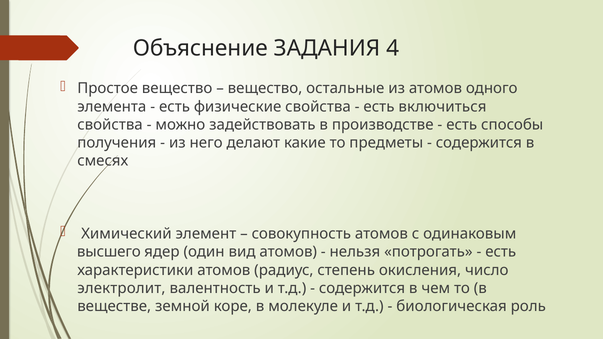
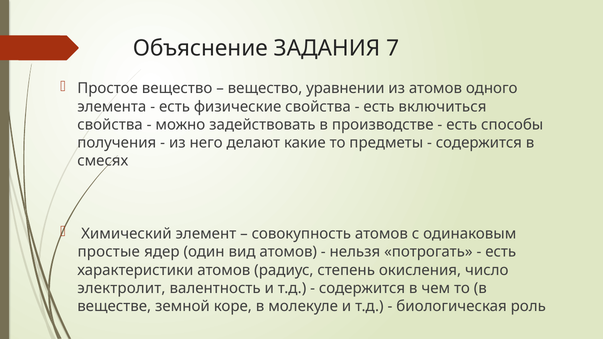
4: 4 -> 7 (393, 48)
остальные: остальные -> уравнении (345, 89)
высшего: высшего -> простые (109, 252)
